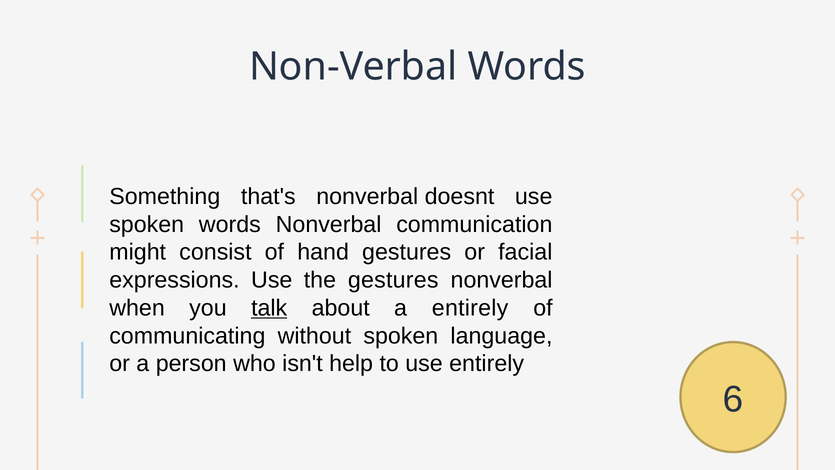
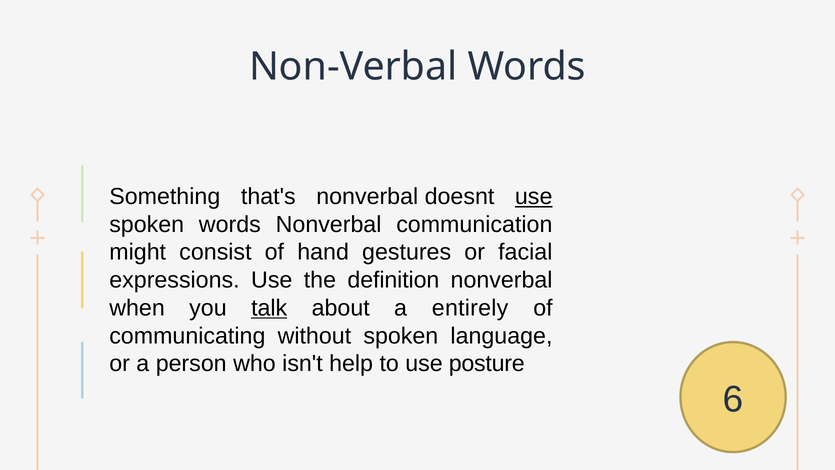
use underline: none -> present (534, 196)
the gestures: gestures -> definition (393, 280)
use entirely: entirely -> posture (487, 364)
